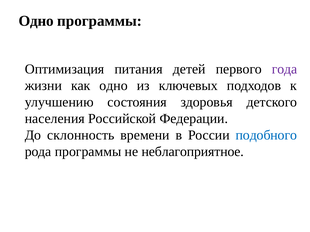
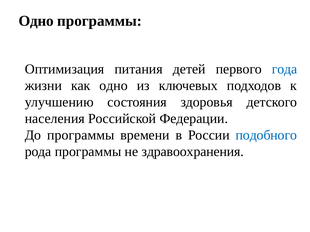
года colour: purple -> blue (285, 69)
До склонность: склонность -> программы (81, 135)
неблагоприятное: неблагоприятное -> здравоохранения (193, 152)
